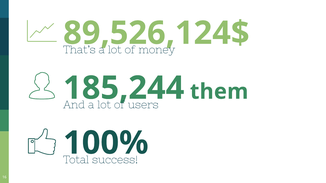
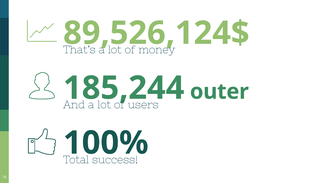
them: them -> outer (219, 92)
